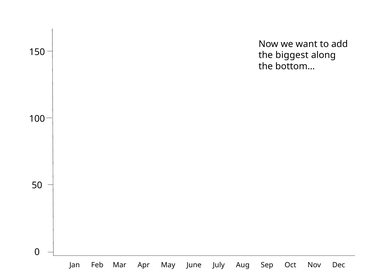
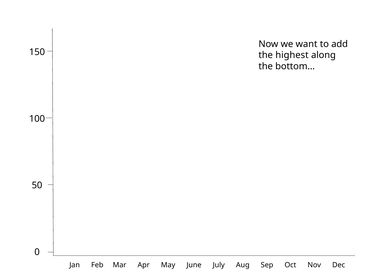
biggest: biggest -> highest (292, 55)
